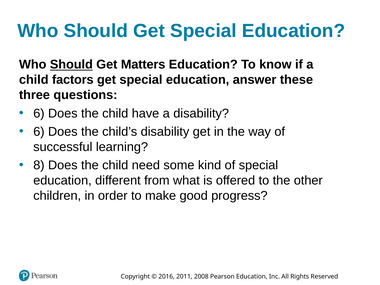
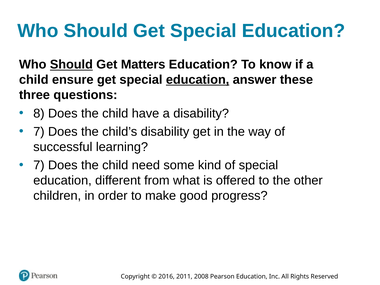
factors: factors -> ensure (73, 80)
education underline: none -> present (198, 80)
6: 6 -> 8 (39, 113)
6: 6 -> 7 (39, 132)
8: 8 -> 7 (39, 165)
